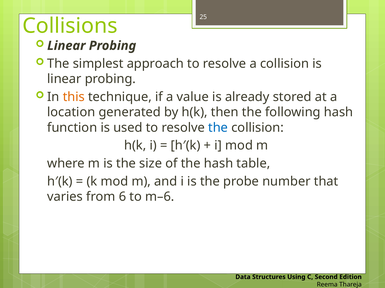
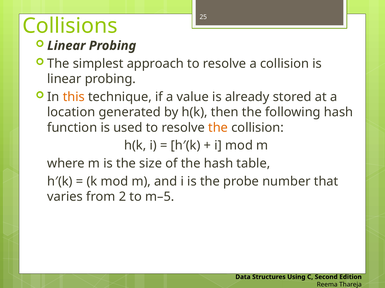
the colour: blue -> orange (218, 128)
6: 6 -> 2 (122, 197)
m–6: m–6 -> m–5 (160, 197)
